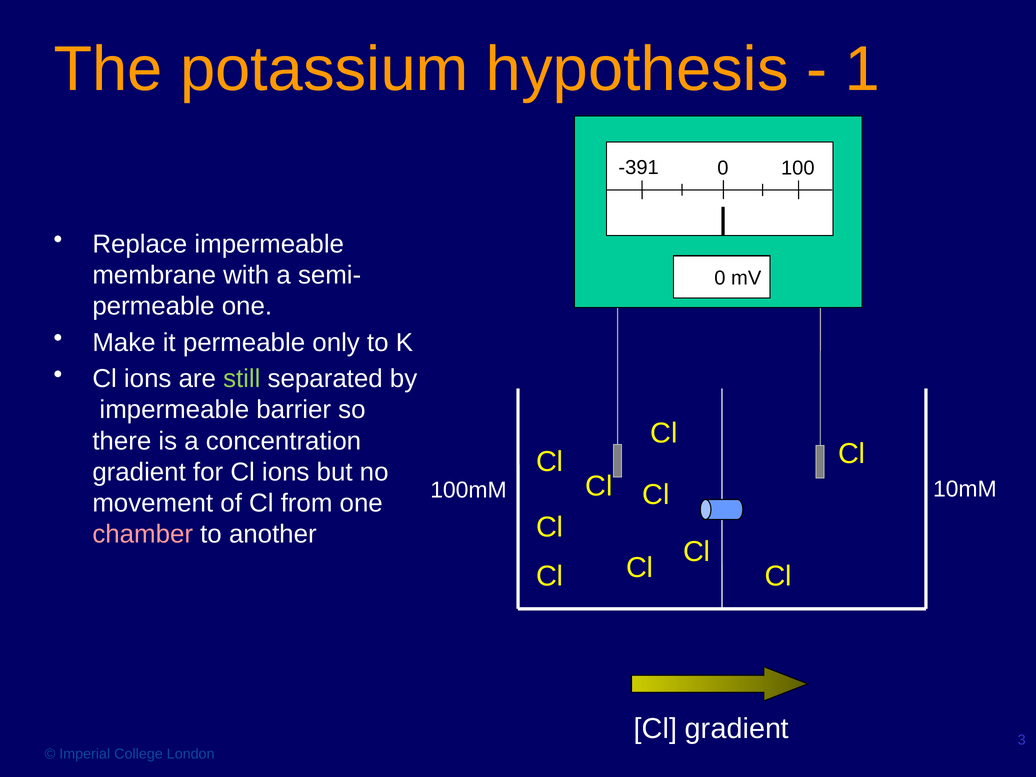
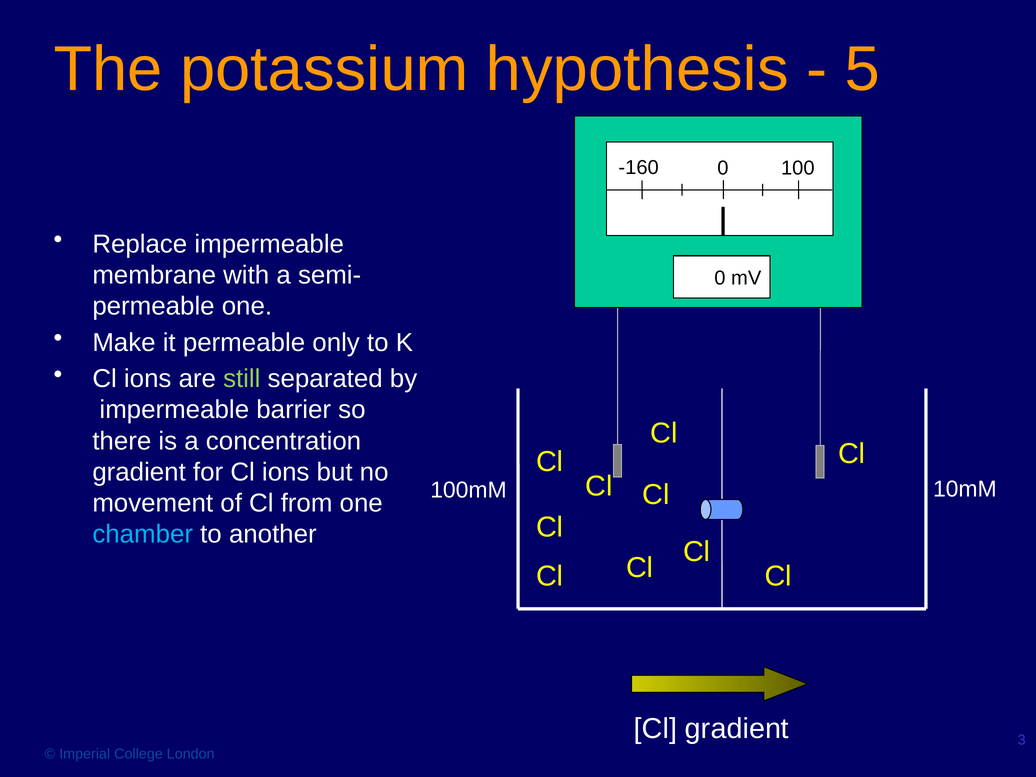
1: 1 -> 5 (862, 69)
-391: -391 -> -160 (639, 168)
chamber colour: pink -> light blue (143, 534)
